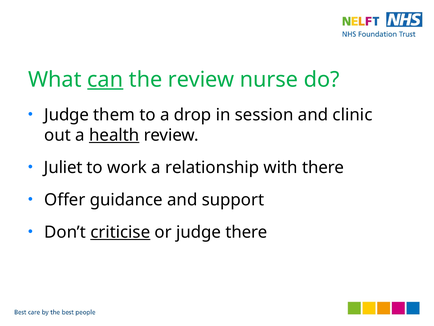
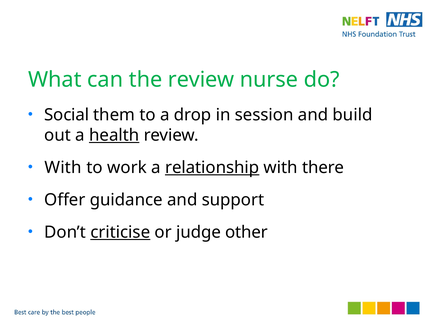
can underline: present -> none (105, 79)
Judge: Judge -> Social (67, 115)
clinic: clinic -> build (353, 115)
Juliet: Juliet -> With (63, 167)
relationship underline: none -> present (212, 167)
judge there: there -> other (246, 232)
